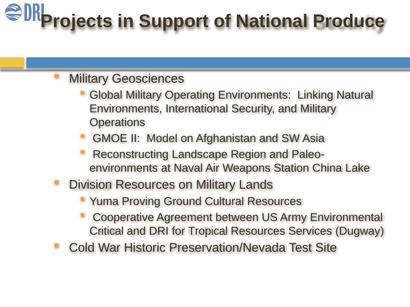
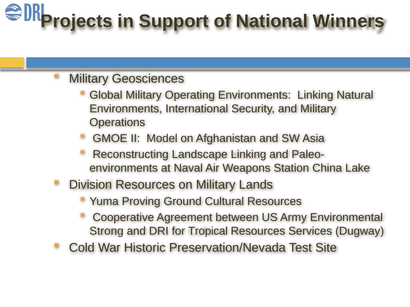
Produce: Produce -> Winners (349, 21)
Landscape Region: Region -> Linking (248, 155)
Critical: Critical -> Strong (106, 231)
